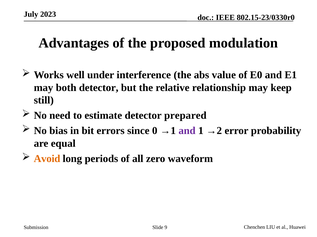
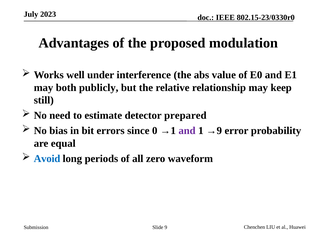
both detector: detector -> publicly (99, 88)
→2: →2 -> →9 (214, 131)
Avoid colour: orange -> blue (47, 159)
